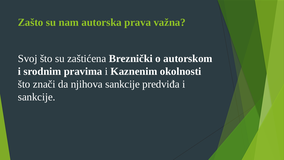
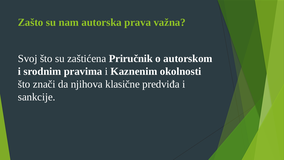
Breznički: Breznički -> Priručnik (131, 59)
njihova sankcije: sankcije -> klasične (123, 84)
